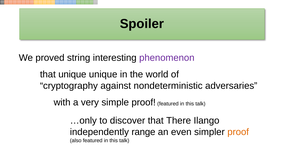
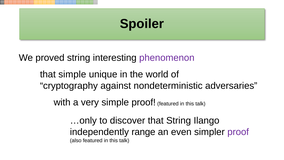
that unique: unique -> simple (72, 74)
that There: There -> String (179, 120)
proof colour: orange -> purple (238, 132)
